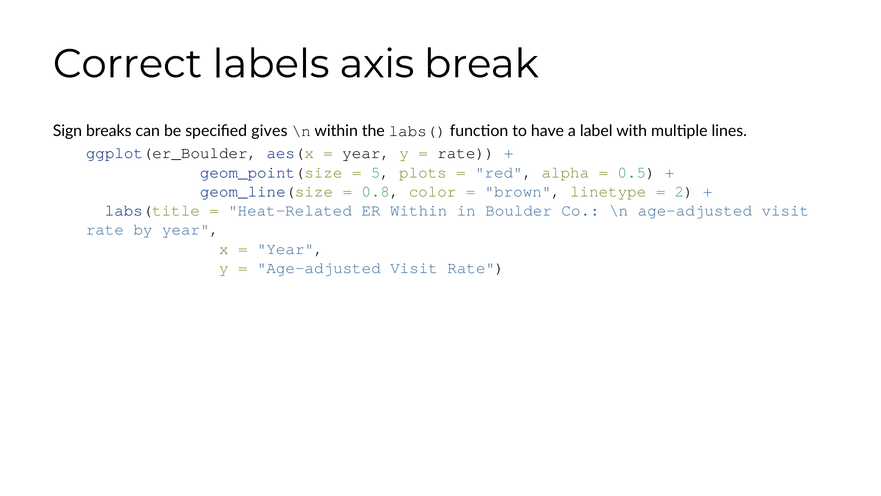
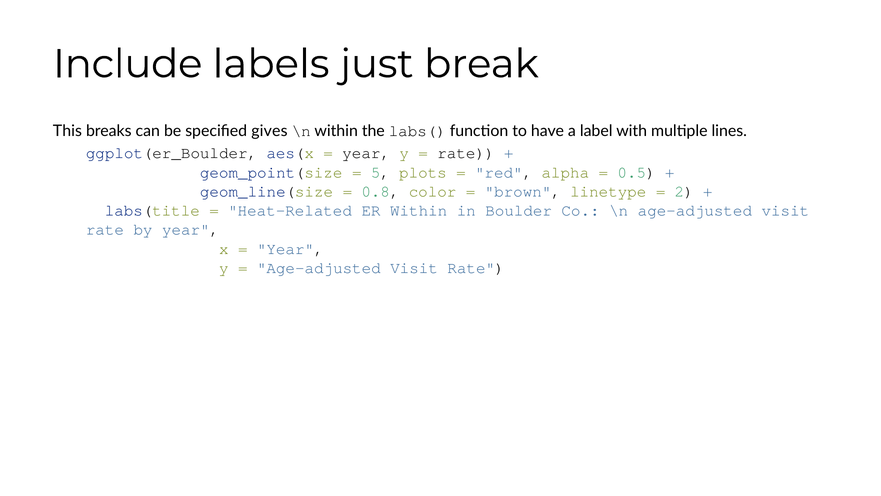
Correct: Correct -> Include (128, 64)
axis: axis -> just (377, 64)
Sign: Sign -> This (67, 131)
